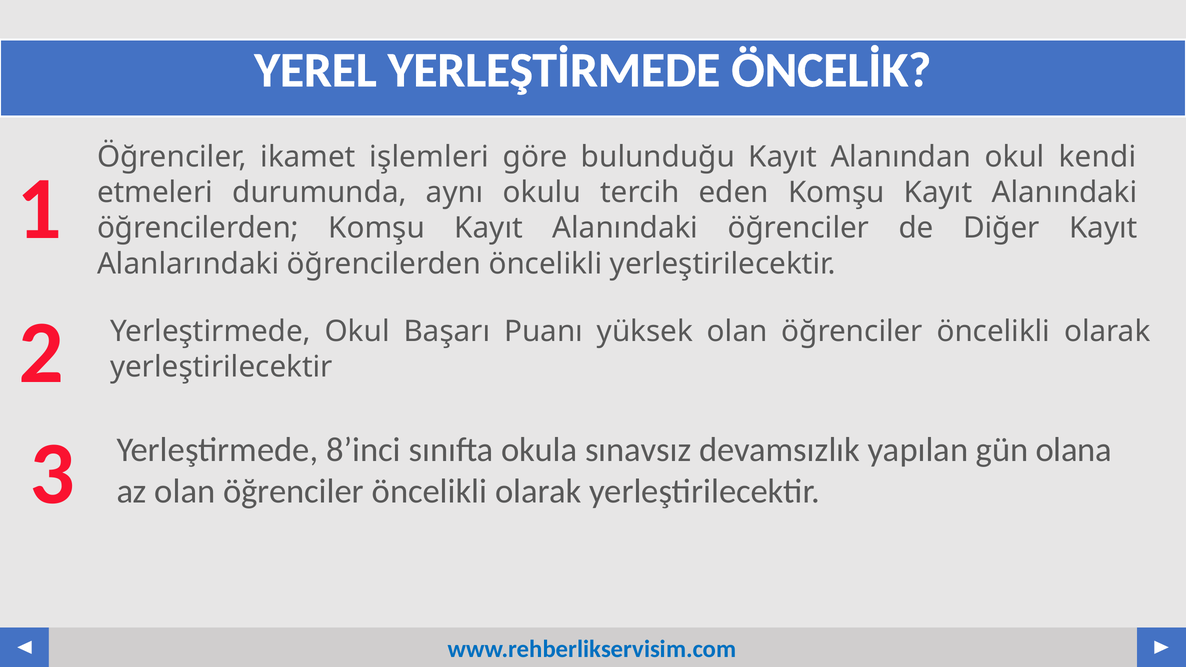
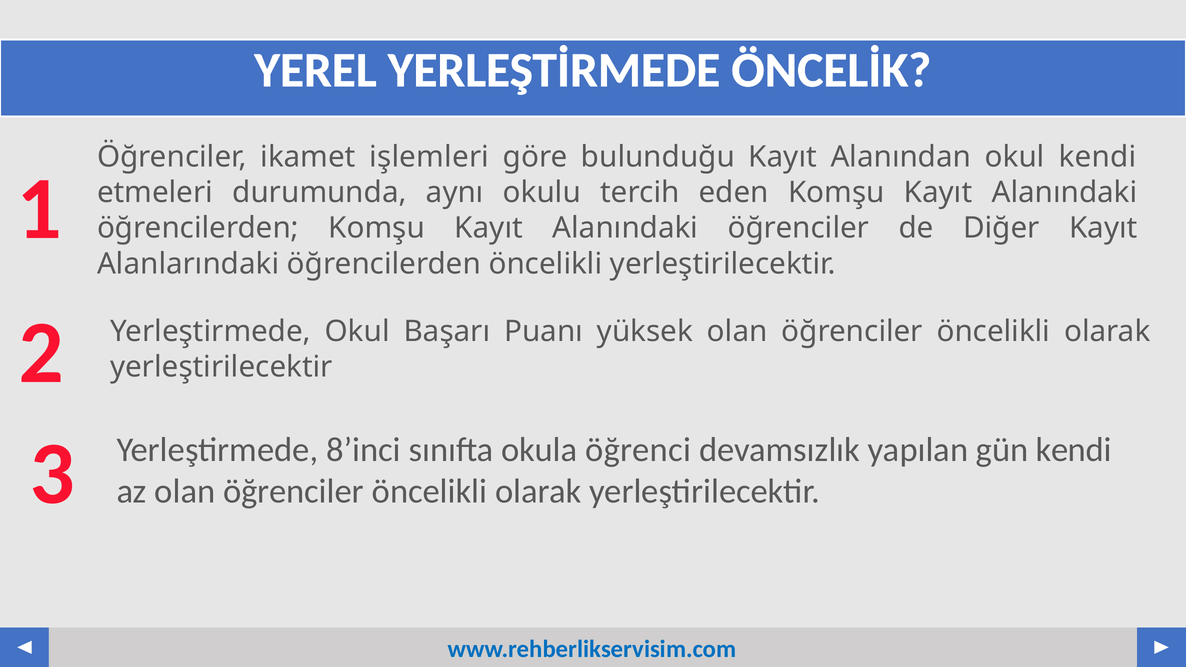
sınavsız: sınavsız -> öğrenci (638, 450)
gün olana: olana -> kendi (1074, 450)
